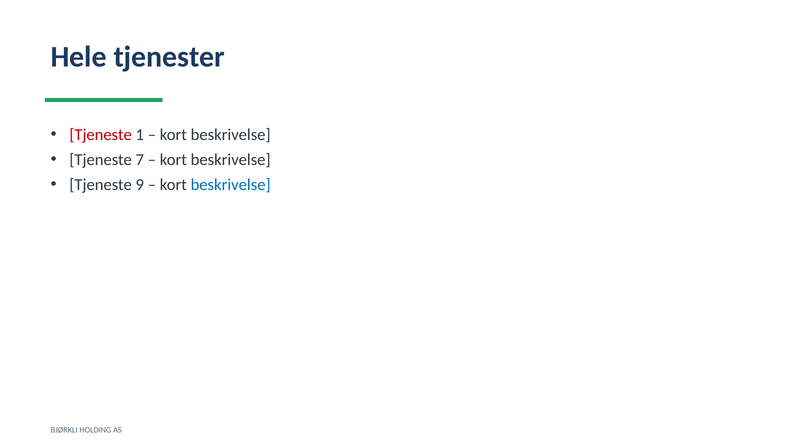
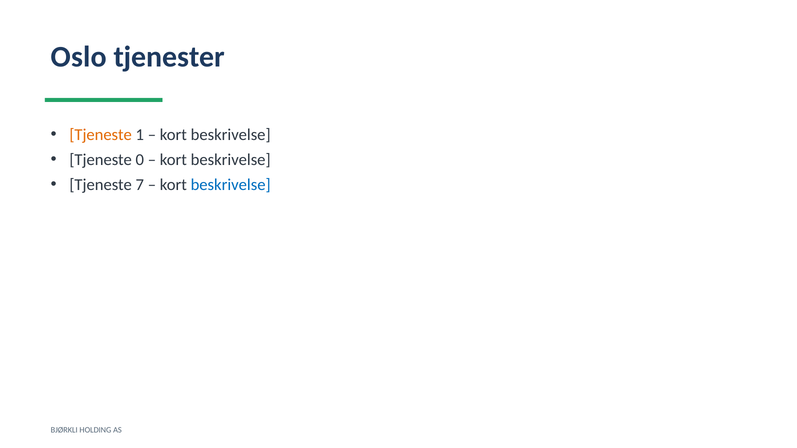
Hele: Hele -> Oslo (79, 57)
Tjeneste colour: red -> orange (101, 135)
7: 7 -> 0 (140, 160)
9: 9 -> 7 (140, 185)
